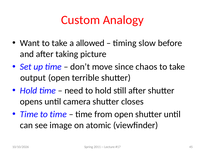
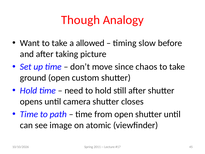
Custom: Custom -> Though (81, 20)
output: output -> ground (33, 78)
terrible: terrible -> custom (86, 78)
to time: time -> path (58, 114)
